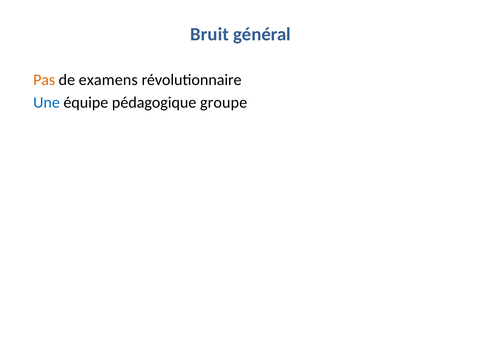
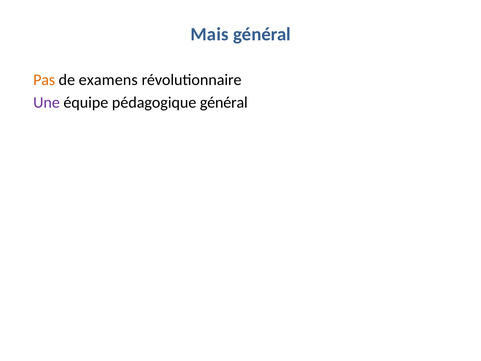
Bruit: Bruit -> Mais (210, 34)
Une colour: blue -> purple (47, 102)
pédagogique groupe: groupe -> général (224, 102)
